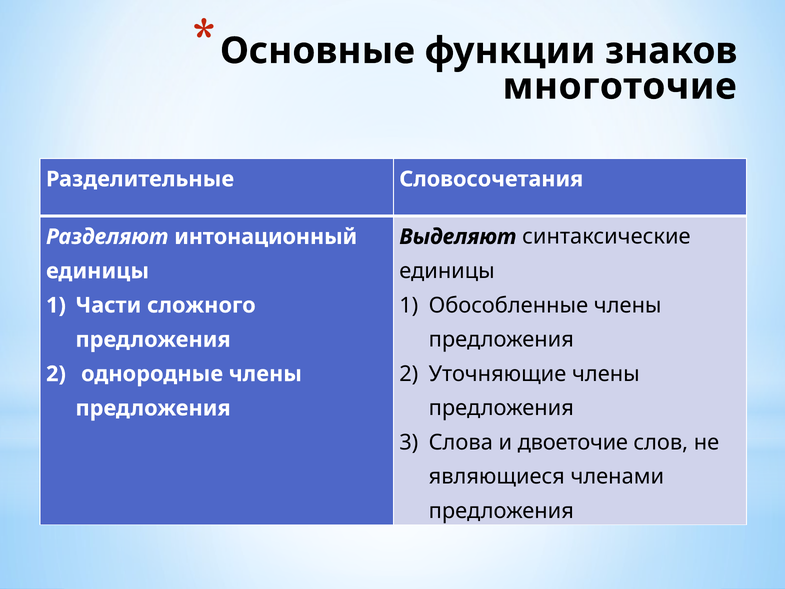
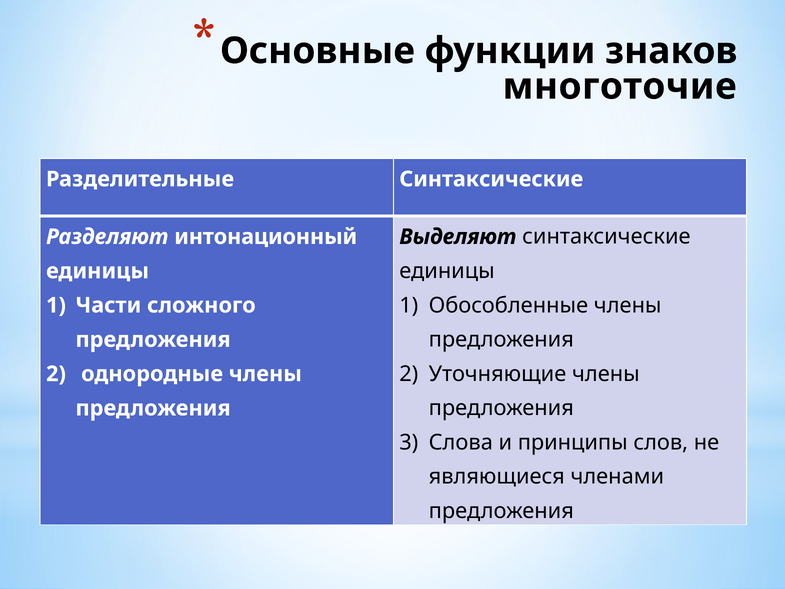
Разделительные Словосочетания: Словосочетания -> Синтаксические (491, 179)
двоеточие: двоеточие -> принципы (573, 442)
